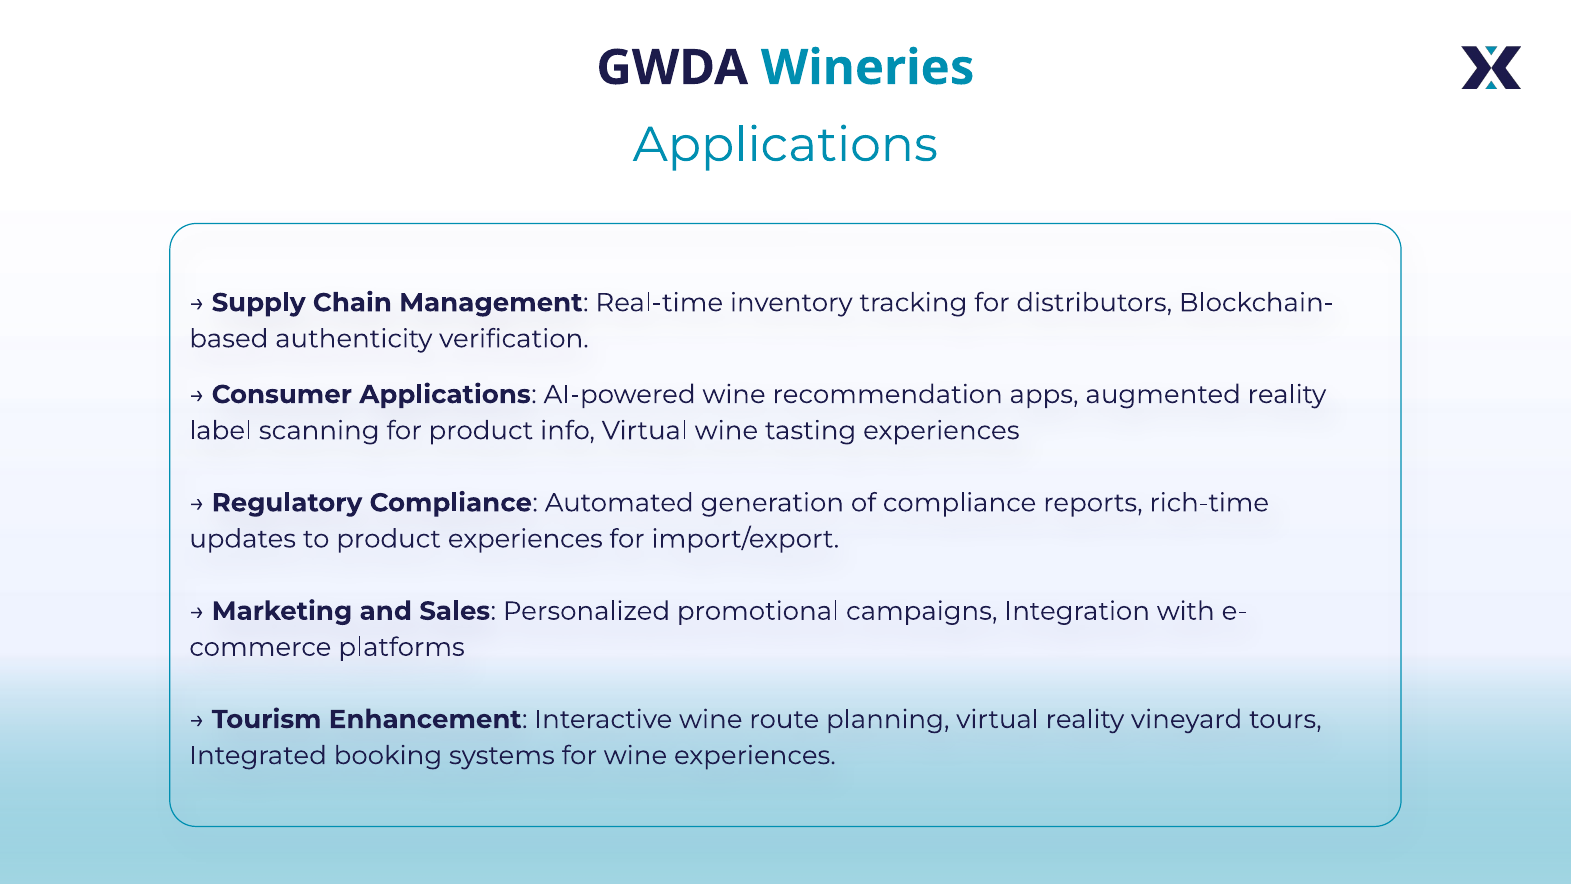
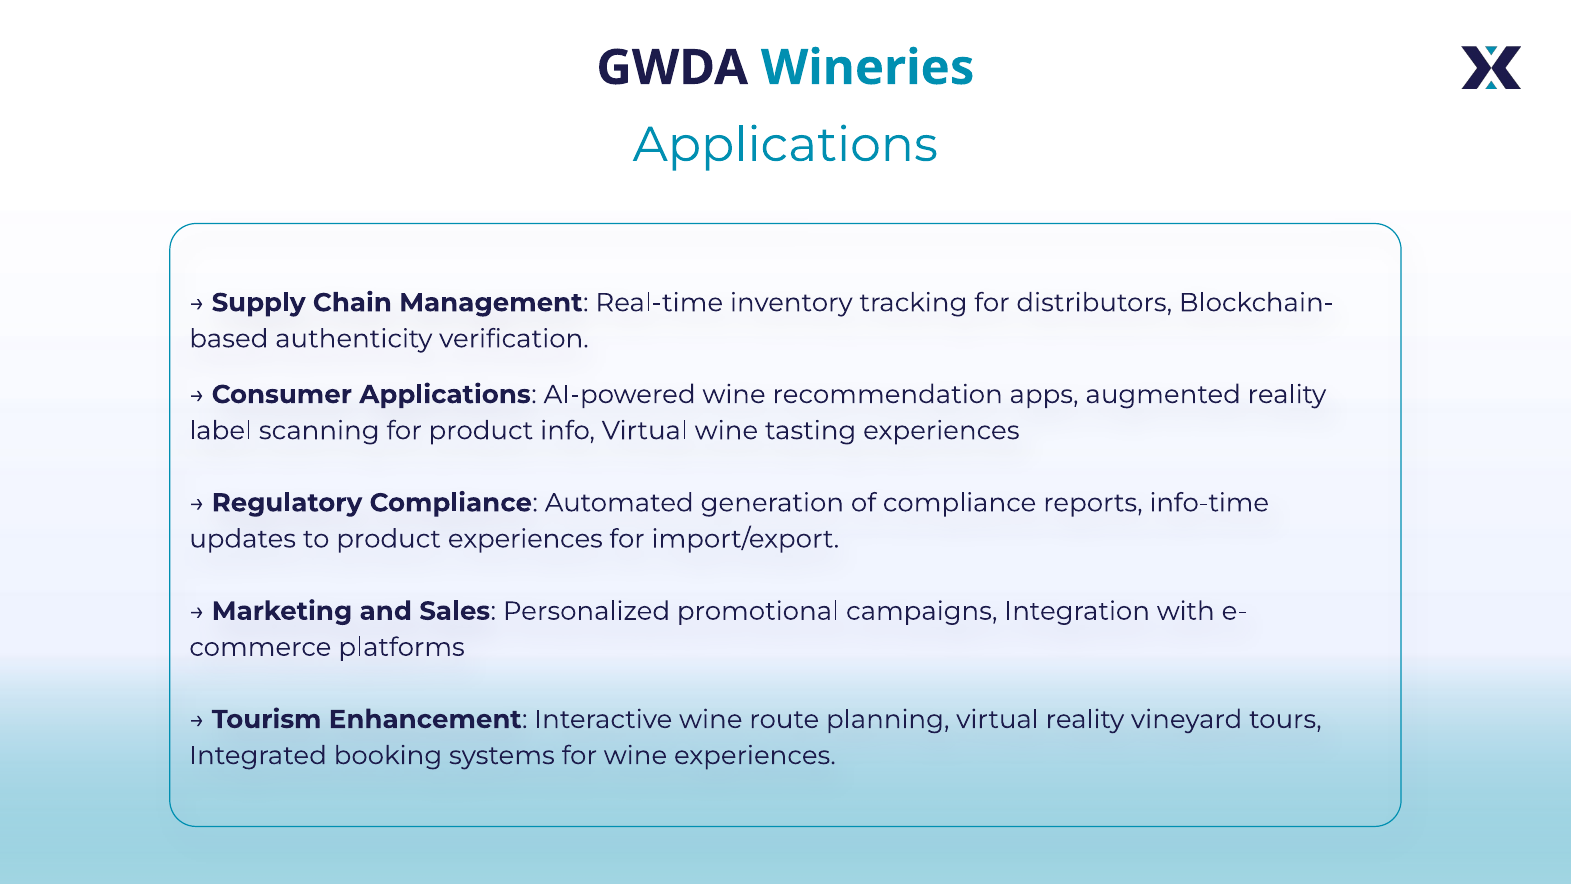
rich-time: rich-time -> info-time (1209, 503)
